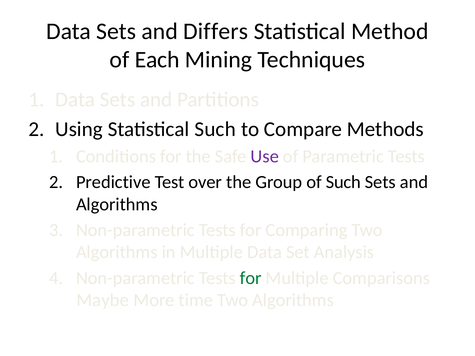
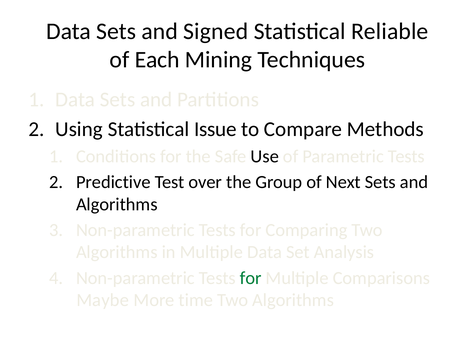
Differs: Differs -> Signed (216, 31)
Method: Method -> Reliable (390, 31)
Statistical Such: Such -> Issue (215, 129)
Use colour: purple -> black (265, 156)
of Such: Such -> Next (343, 182)
